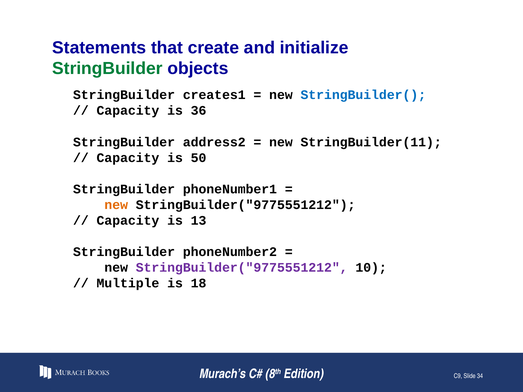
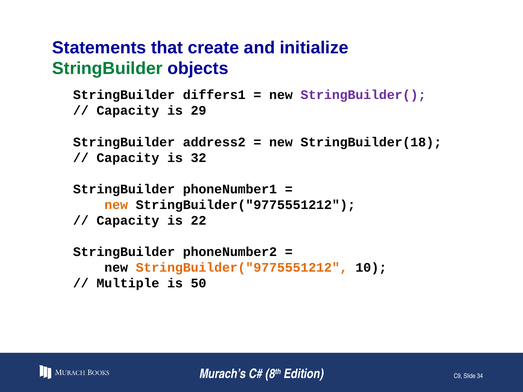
creates1: creates1 -> differs1 (214, 95)
StringBuilder( colour: blue -> purple (363, 95)
36: 36 -> 29 (199, 111)
StringBuilder(11: StringBuilder(11 -> StringBuilder(18 (371, 142)
50: 50 -> 32 (199, 158)
13: 13 -> 22 (199, 221)
StringBuilder("9775551212 colour: purple -> orange (242, 268)
18: 18 -> 50 (199, 283)
